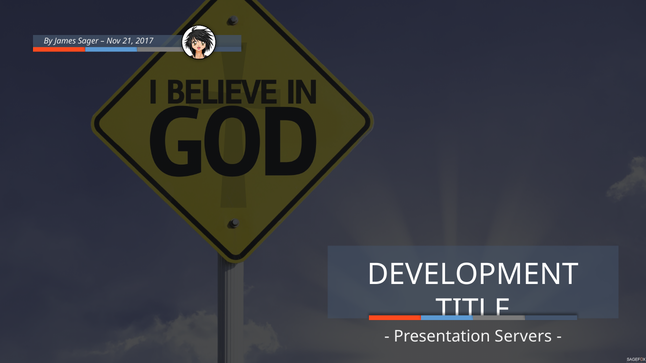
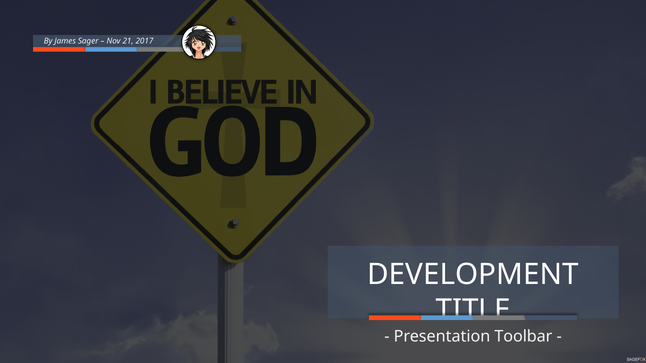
Servers: Servers -> Toolbar (523, 337)
